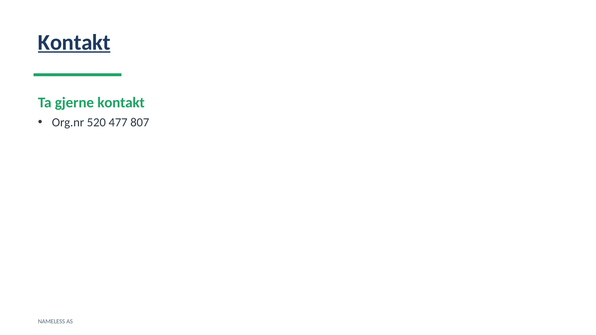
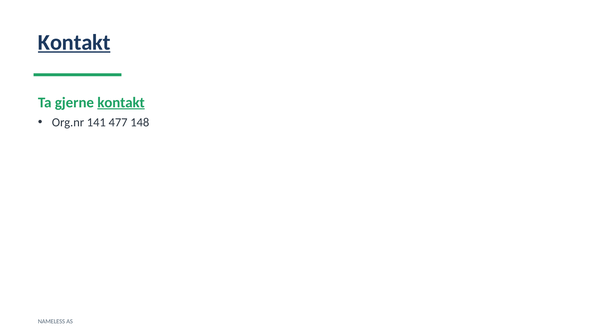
kontakt underline: none -> present (121, 103)
520: 520 -> 141 (96, 123)
807: 807 -> 148 (140, 123)
